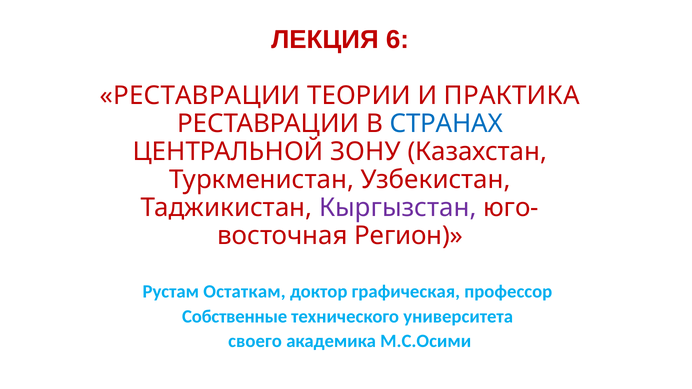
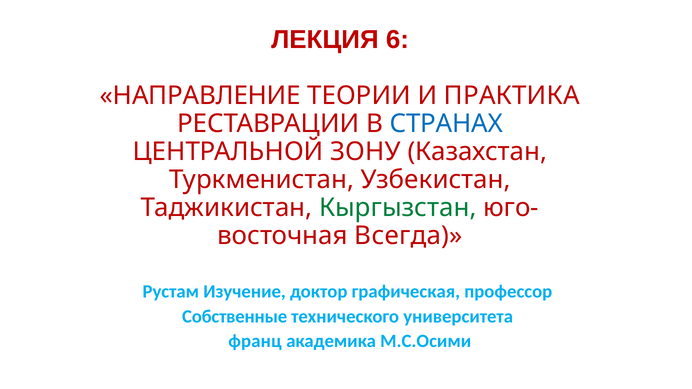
РЕСТАВРАЦИИ: РЕСТАВРАЦИИ -> НАПРАВЛЕНИЕ (200, 96)
Кыргызстан colour: purple -> green (398, 208)
Регион: Регион -> Всегда (408, 236)
Остаткам: Остаткам -> Изучение (245, 292)
своего: своего -> франц (255, 341)
